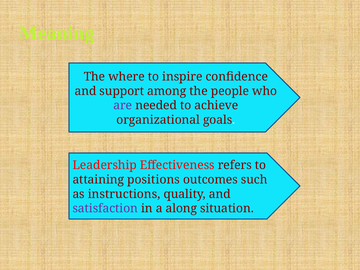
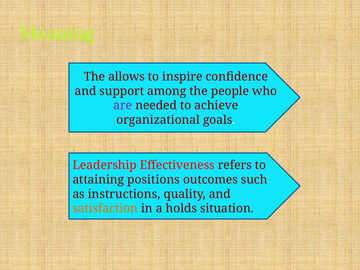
where: where -> allows (127, 77)
satisfaction colour: purple -> orange (105, 208)
along: along -> holds (181, 208)
